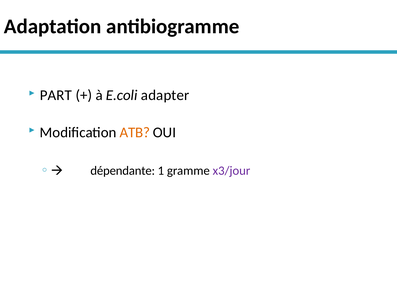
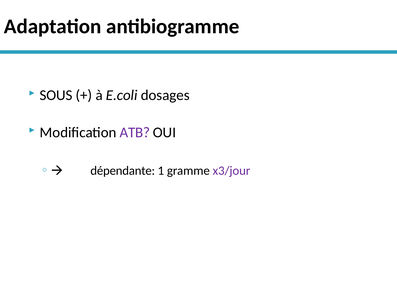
PART: PART -> SOUS (56, 95)
adapter: adapter -> dosages (165, 95)
ATB colour: orange -> purple (135, 132)
